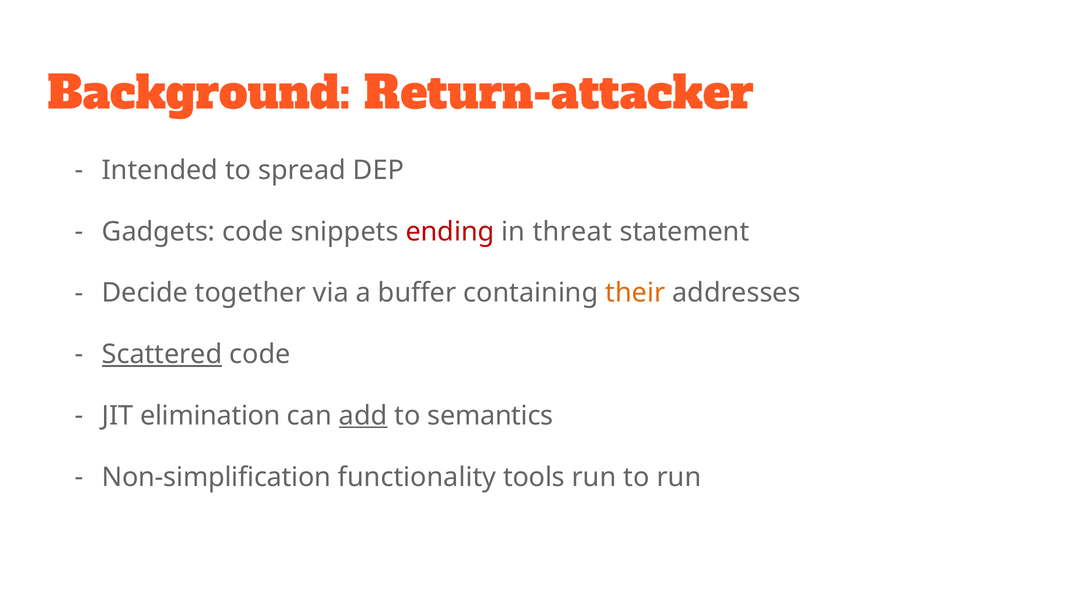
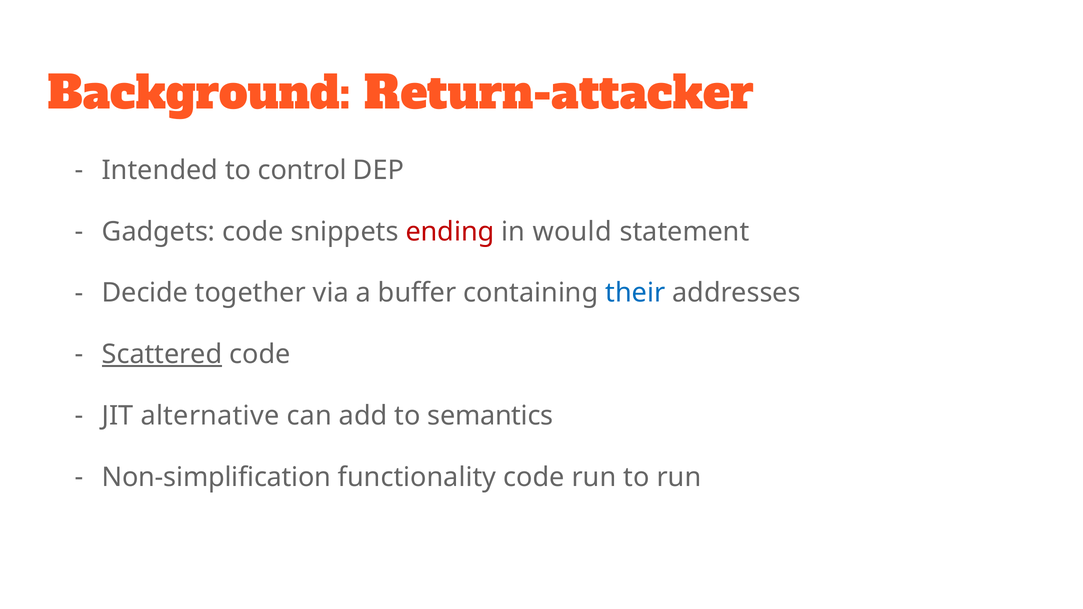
spread: spread -> control (302, 170)
threat: threat -> would (572, 232)
their colour: orange -> blue (635, 293)
elimination: elimination -> alternative (210, 416)
add underline: present -> none (363, 416)
functionality tools: tools -> code (534, 477)
